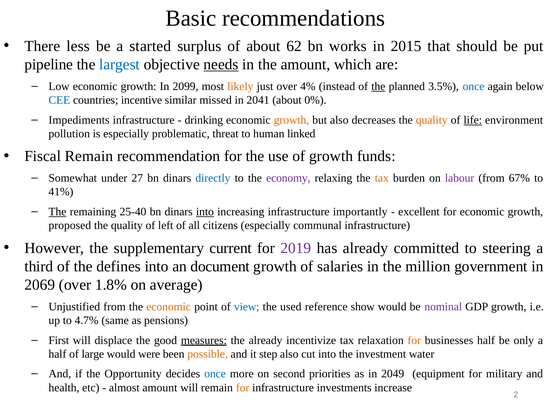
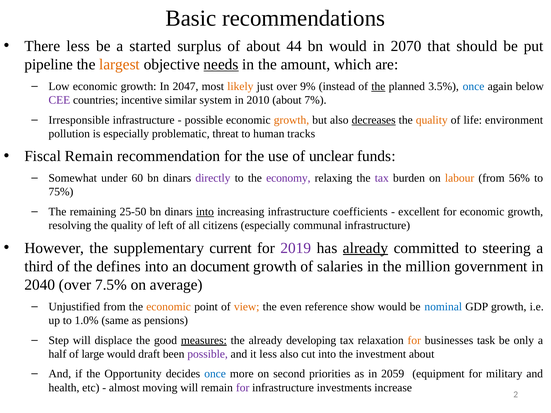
62: 62 -> 44 (294, 46)
bn works: works -> would (348, 46)
2015: 2015 -> 2070 (406, 46)
largest colour: blue -> orange (120, 64)
2099: 2099 -> 2047 (186, 86)
4%: 4% -> 9% (308, 86)
CEE colour: blue -> purple (59, 100)
missed: missed -> system (216, 100)
2041: 2041 -> 2010 (258, 100)
0%: 0% -> 7% (315, 100)
Impediments: Impediments -> Irresponsible (79, 120)
drinking: drinking -> possible (204, 120)
decreases underline: none -> present (374, 120)
life underline: present -> none (473, 120)
linked: linked -> tracks (301, 134)
of growth: growth -> unclear (331, 156)
27: 27 -> 60 (137, 178)
directly colour: blue -> purple (213, 178)
tax colour: orange -> purple (382, 178)
labour colour: purple -> orange (460, 178)
67%: 67% -> 56% (519, 178)
41%: 41% -> 75% (61, 192)
The underline: present -> none (57, 212)
25-40: 25-40 -> 25-50 (133, 212)
importantly: importantly -> coefficients (360, 212)
proposed: proposed -> resolving (70, 226)
already underline: none -> present (366, 248)
2069: 2069 -> 2040 (40, 285)
1.8%: 1.8% -> 7.5% (111, 285)
view colour: blue -> orange (247, 307)
used: used -> even (291, 307)
nominal colour: purple -> blue (443, 307)
4.7%: 4.7% -> 1.0% (87, 321)
First: First -> Step (59, 340)
incentivize: incentivize -> developing (311, 340)
businesses half: half -> task (486, 340)
were: were -> draft (149, 354)
possible colour: orange -> purple (208, 354)
it step: step -> less (268, 354)
investment water: water -> about (422, 354)
2049: 2049 -> 2059 (393, 374)
almost amount: amount -> moving (160, 388)
for colour: orange -> purple (243, 388)
